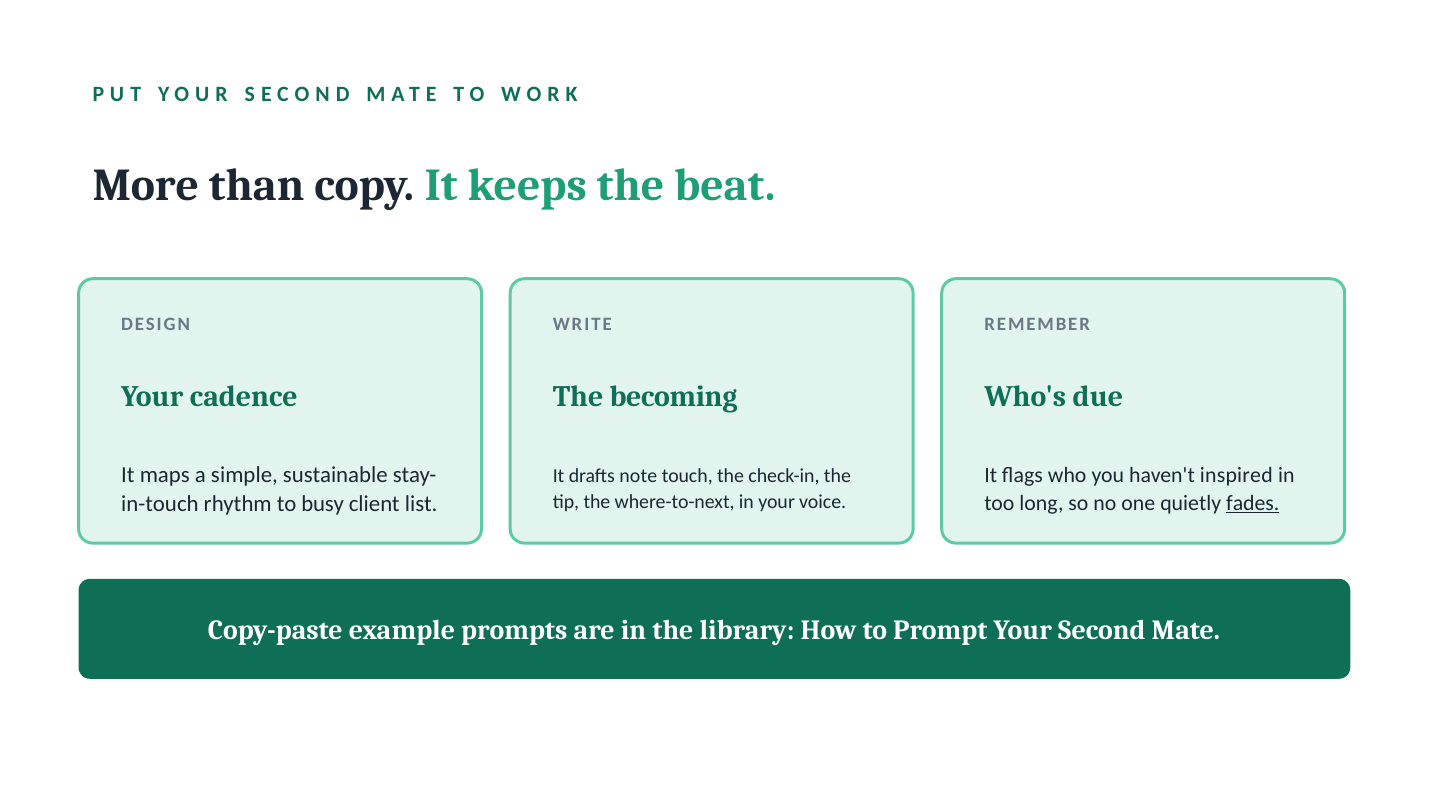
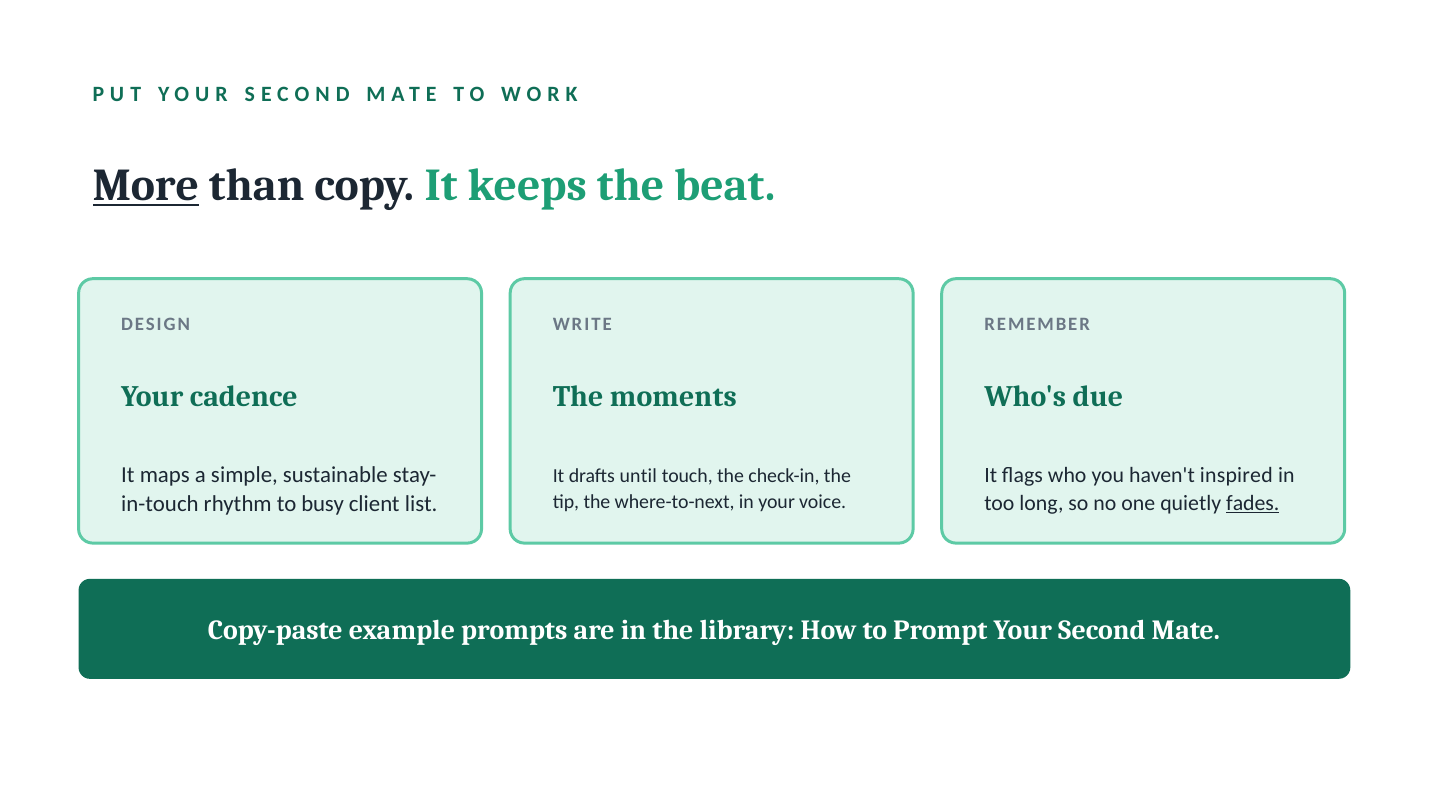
More underline: none -> present (146, 185)
becoming: becoming -> moments (673, 396)
note: note -> until (638, 476)
